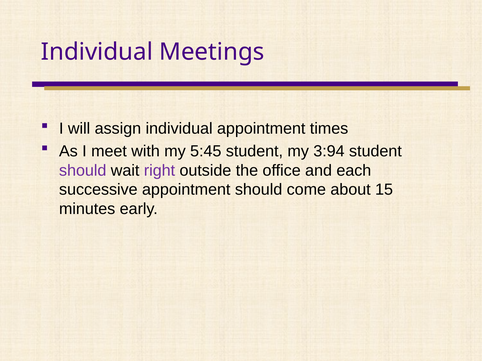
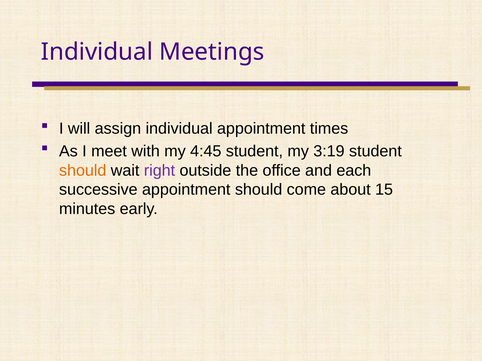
5:45: 5:45 -> 4:45 (206, 151)
3:94: 3:94 -> 3:19 (329, 151)
should colour: purple -> orange (83, 171)
